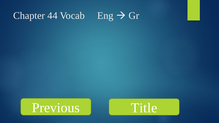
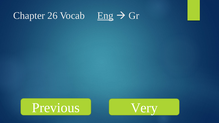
44: 44 -> 26 (53, 16)
Eng underline: none -> present (105, 16)
Title: Title -> Very (144, 108)
